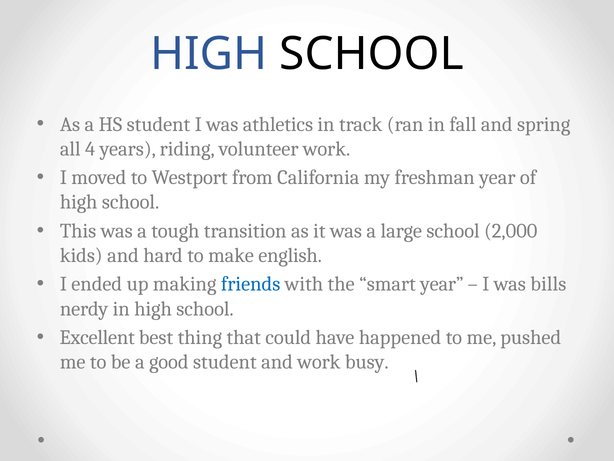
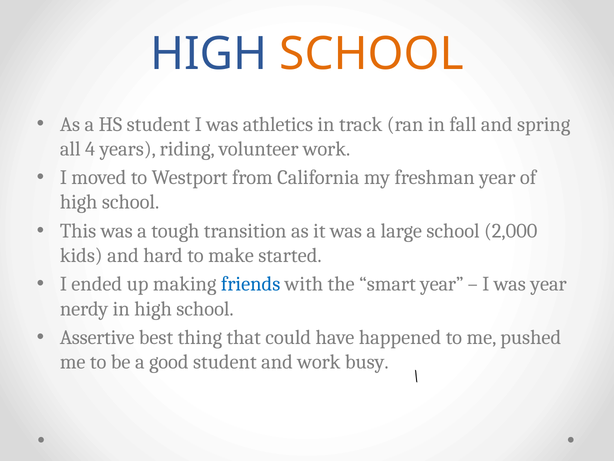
SCHOOL colour: black -> orange (372, 54)
english: english -> started (290, 255)
was bills: bills -> year (549, 284)
Excellent: Excellent -> Assertive (97, 337)
